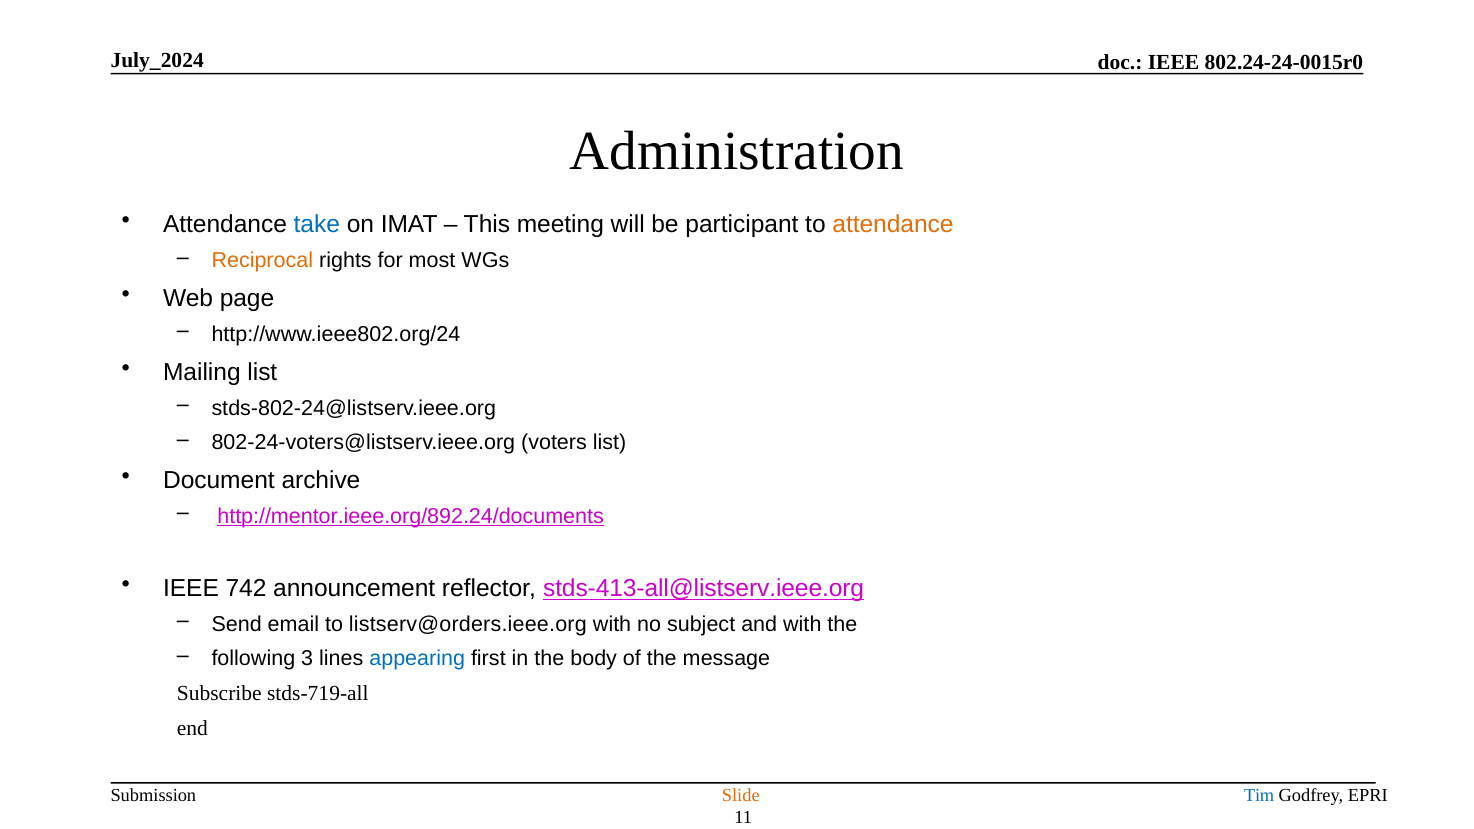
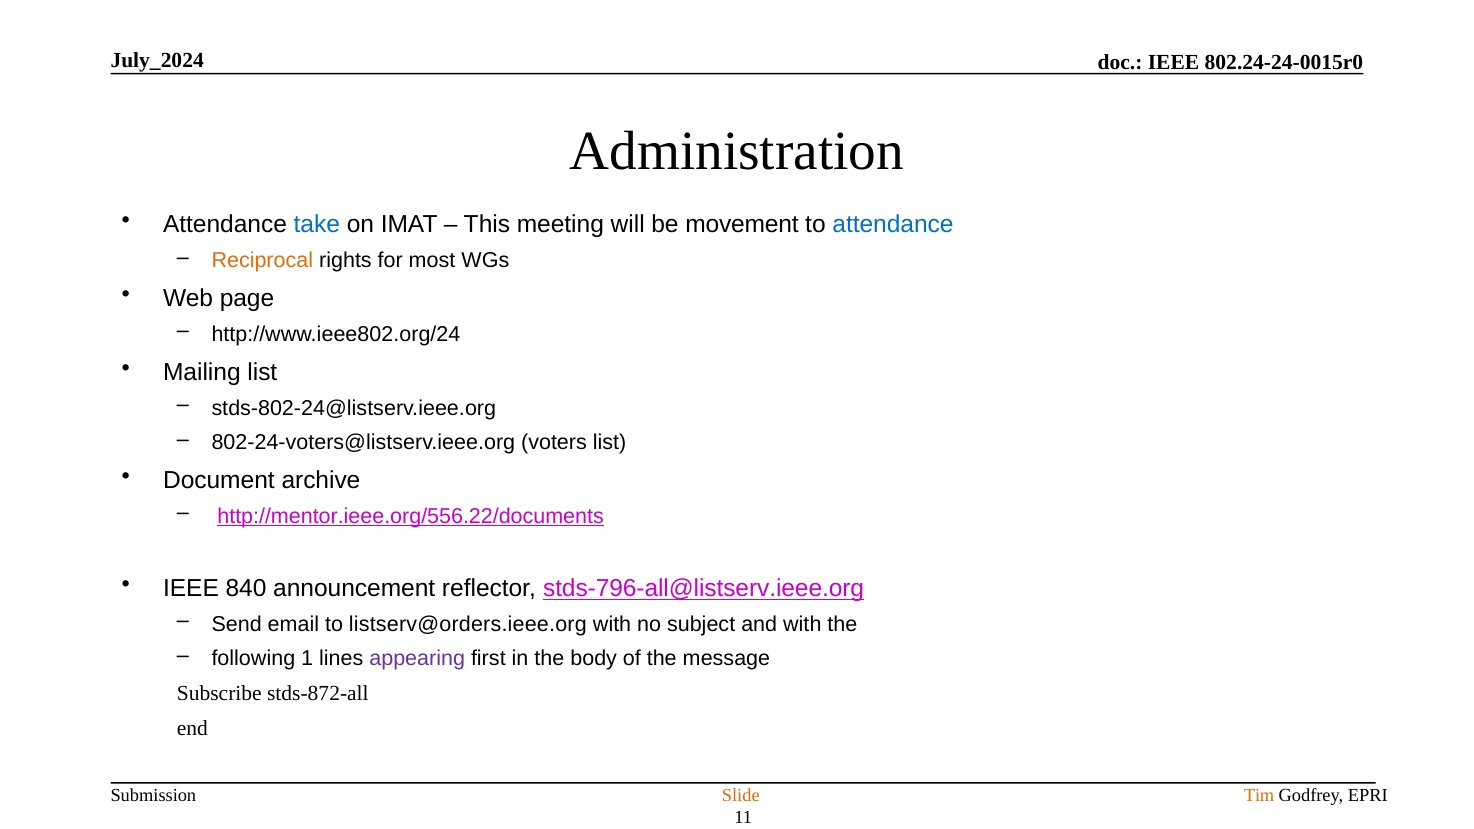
participant: participant -> movement (742, 225)
attendance colour: orange -> blue (893, 225)
http://mentor.ieee.org/892.24/documents: http://mentor.ieee.org/892.24/documents -> http://mentor.ieee.org/556.22/documents (411, 516)
742: 742 -> 840 (246, 588)
stds-413-all@listserv.ieee.org: stds-413-all@listserv.ieee.org -> stds-796-all@listserv.ieee.org (704, 588)
3: 3 -> 1 (307, 659)
appearing colour: blue -> purple (417, 659)
stds-719-all: stds-719-all -> stds-872-all (318, 694)
Tim colour: blue -> orange (1259, 795)
